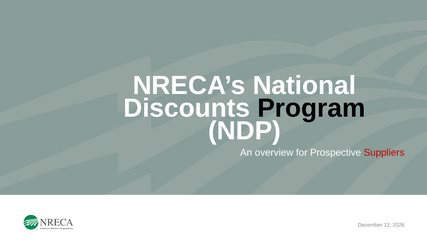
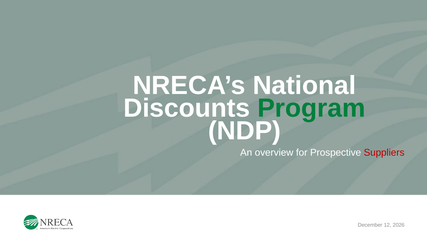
Program colour: black -> green (311, 108)
